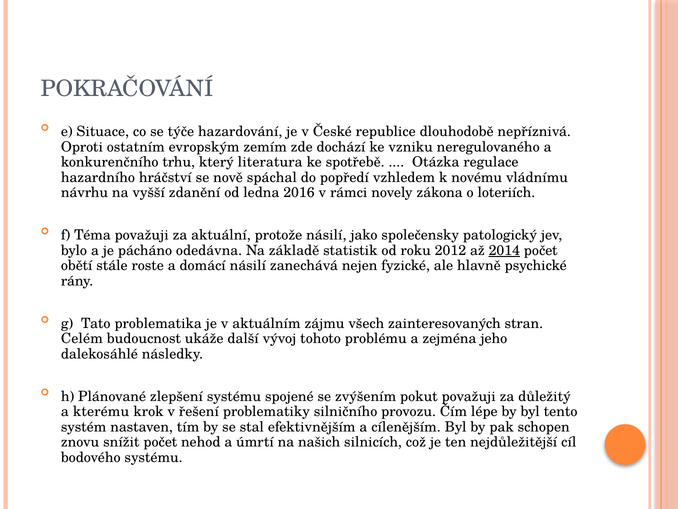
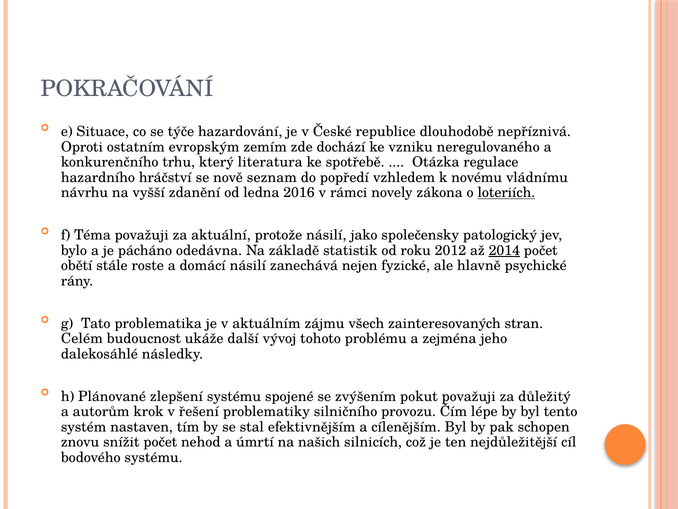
spáchal: spáchal -> seznam (272, 177)
loteriích underline: none -> present (506, 193)
kterému: kterému -> autorům (101, 411)
